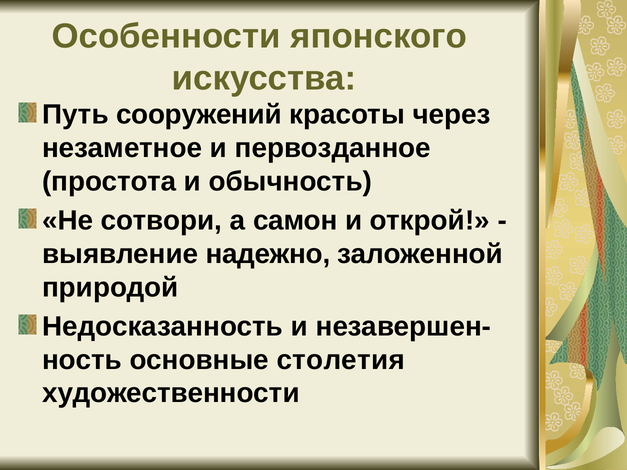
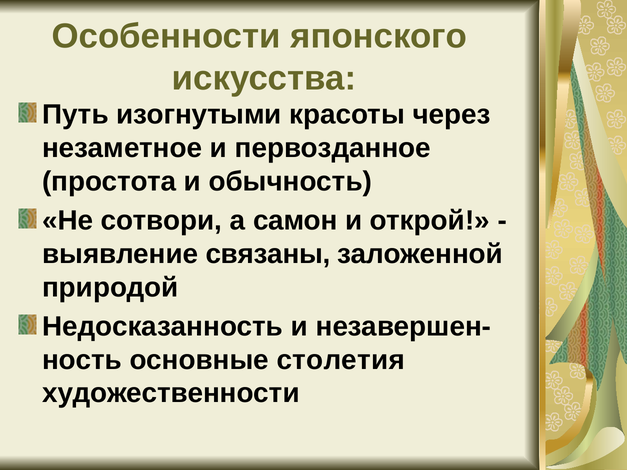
сооружений: сооружений -> изогнутыми (199, 115)
надежно: надежно -> связаны (268, 254)
